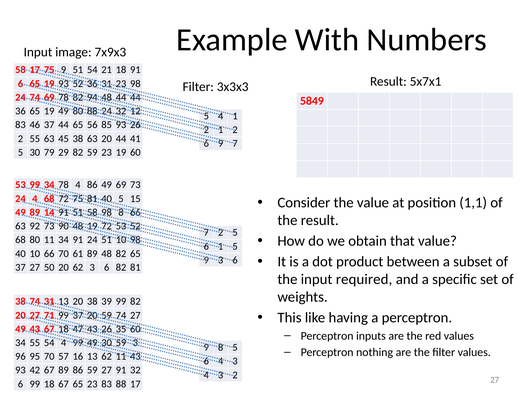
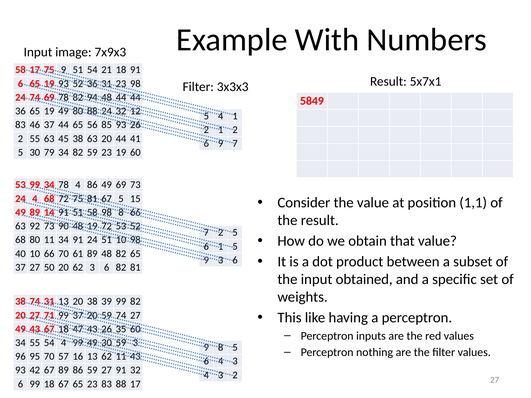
79 29: 29 -> 34 (64, 152)
81 40: 40 -> 67 (107, 199)
required: required -> obtained (364, 280)
